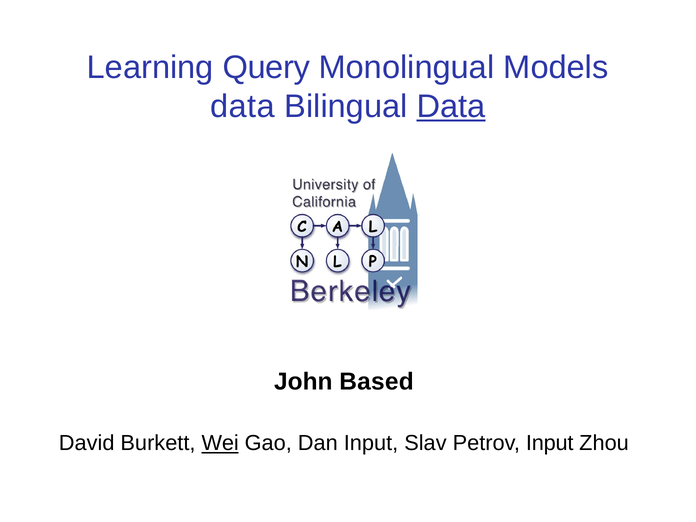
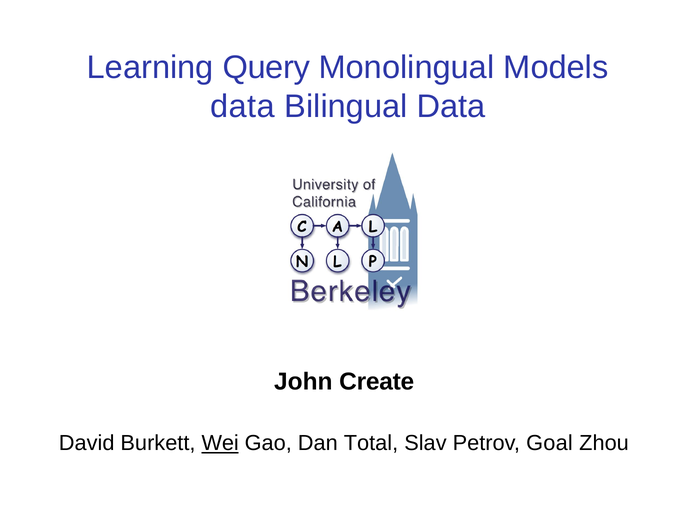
Data underline: present -> none (451, 107)
Based: Based -> Create (377, 381)
Dan Input: Input -> Total (371, 443)
Petrov Input: Input -> Goal (550, 443)
